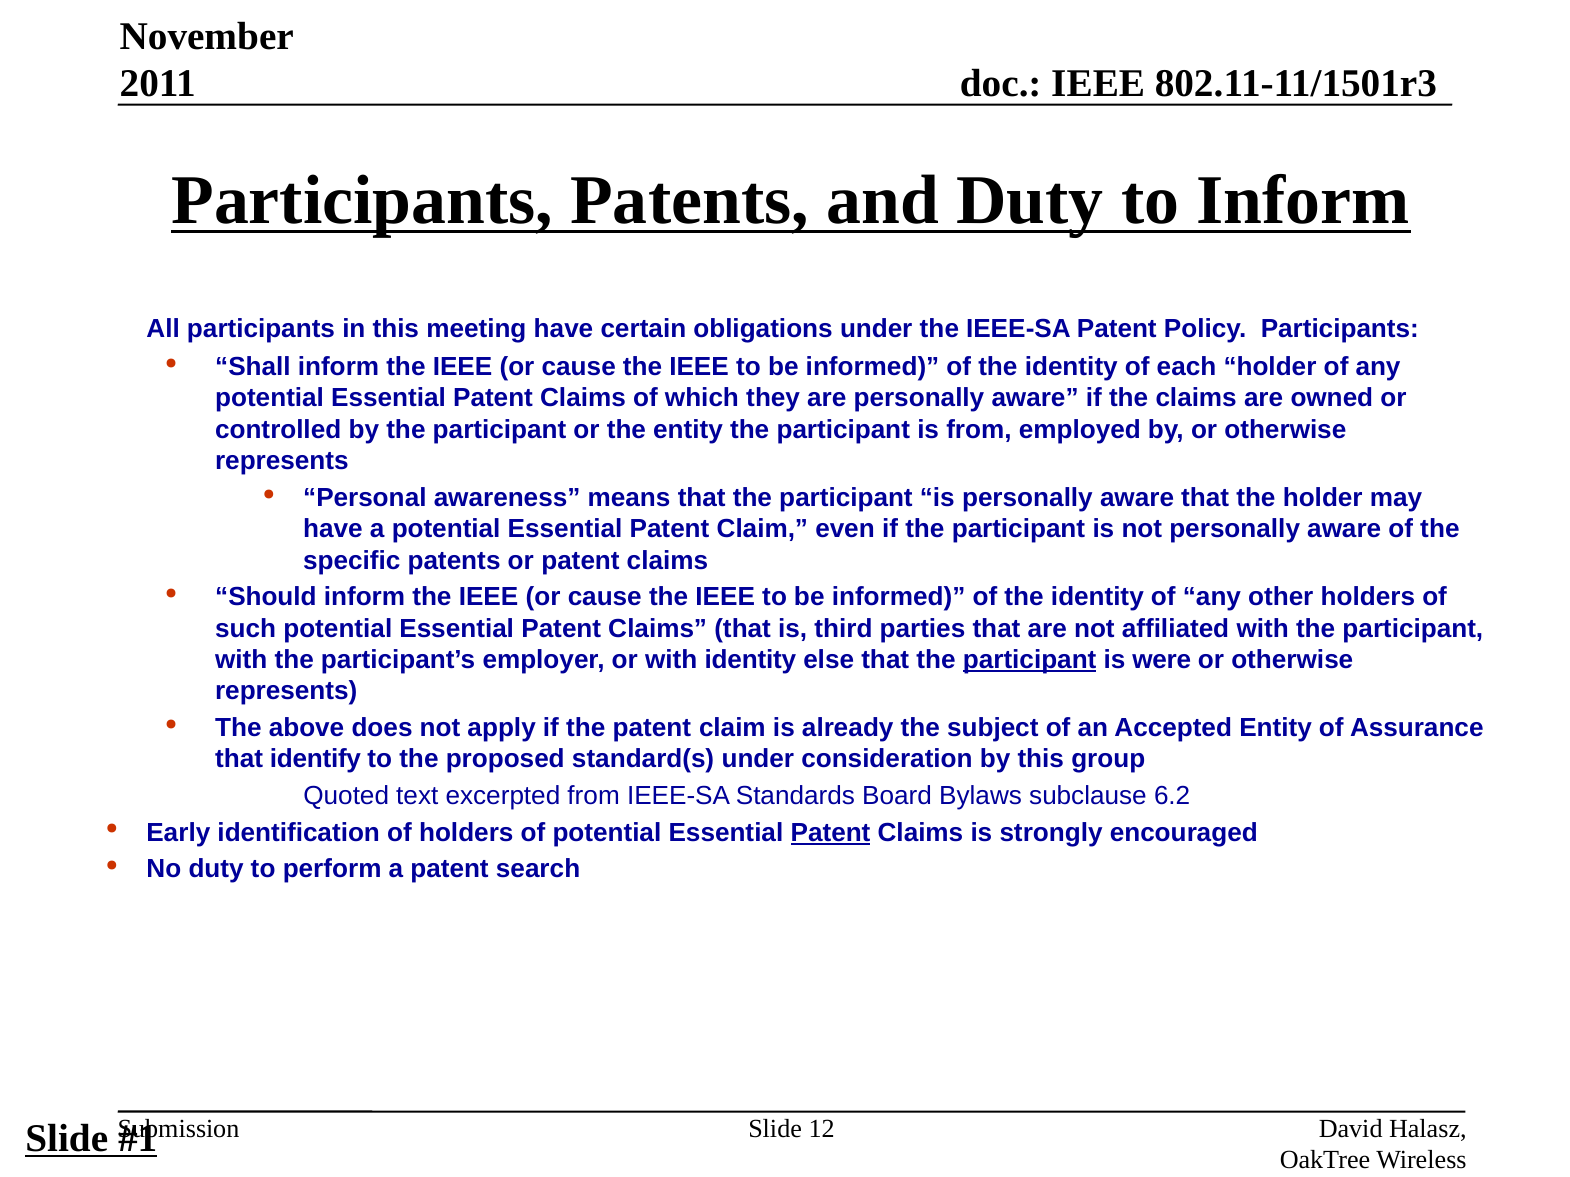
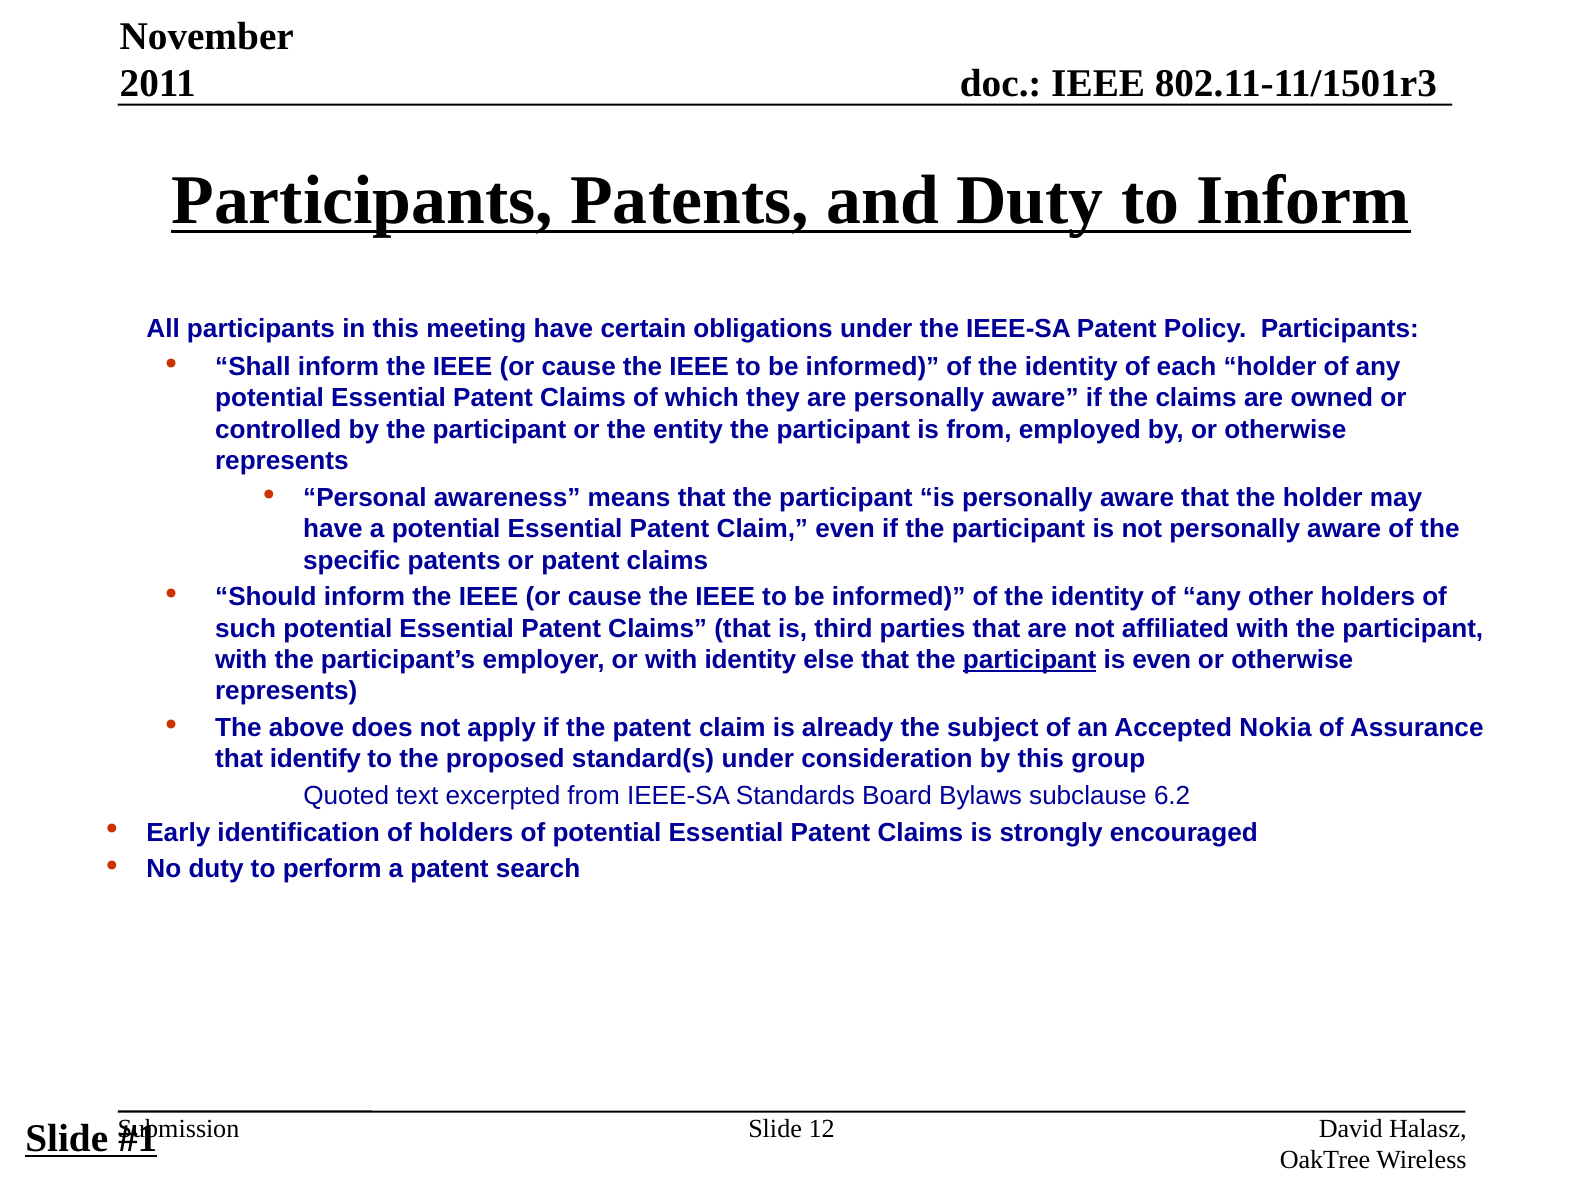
is were: were -> even (1162, 660)
Accepted Entity: Entity -> Nokia (1275, 728)
Patent underline: present -> none (831, 833)
